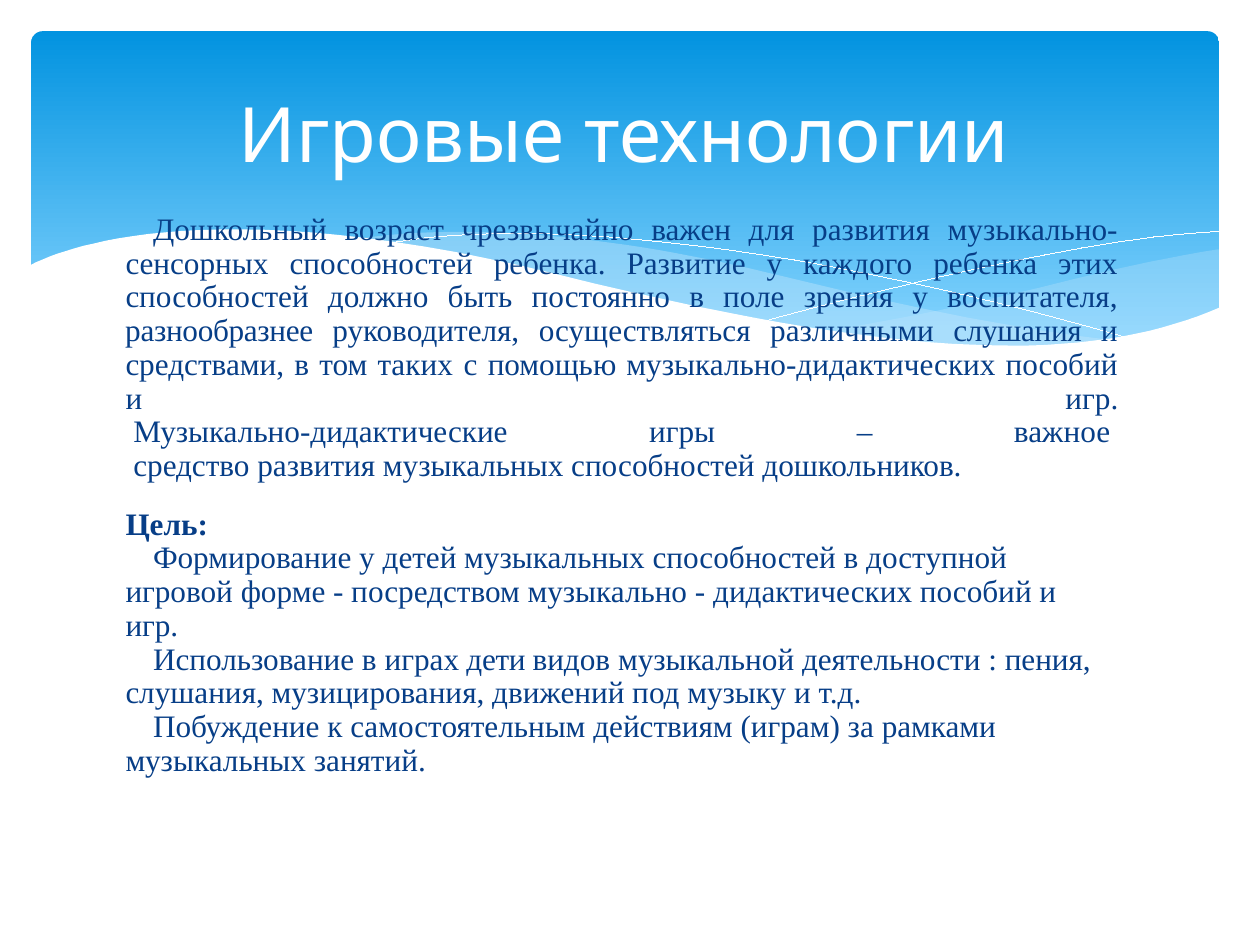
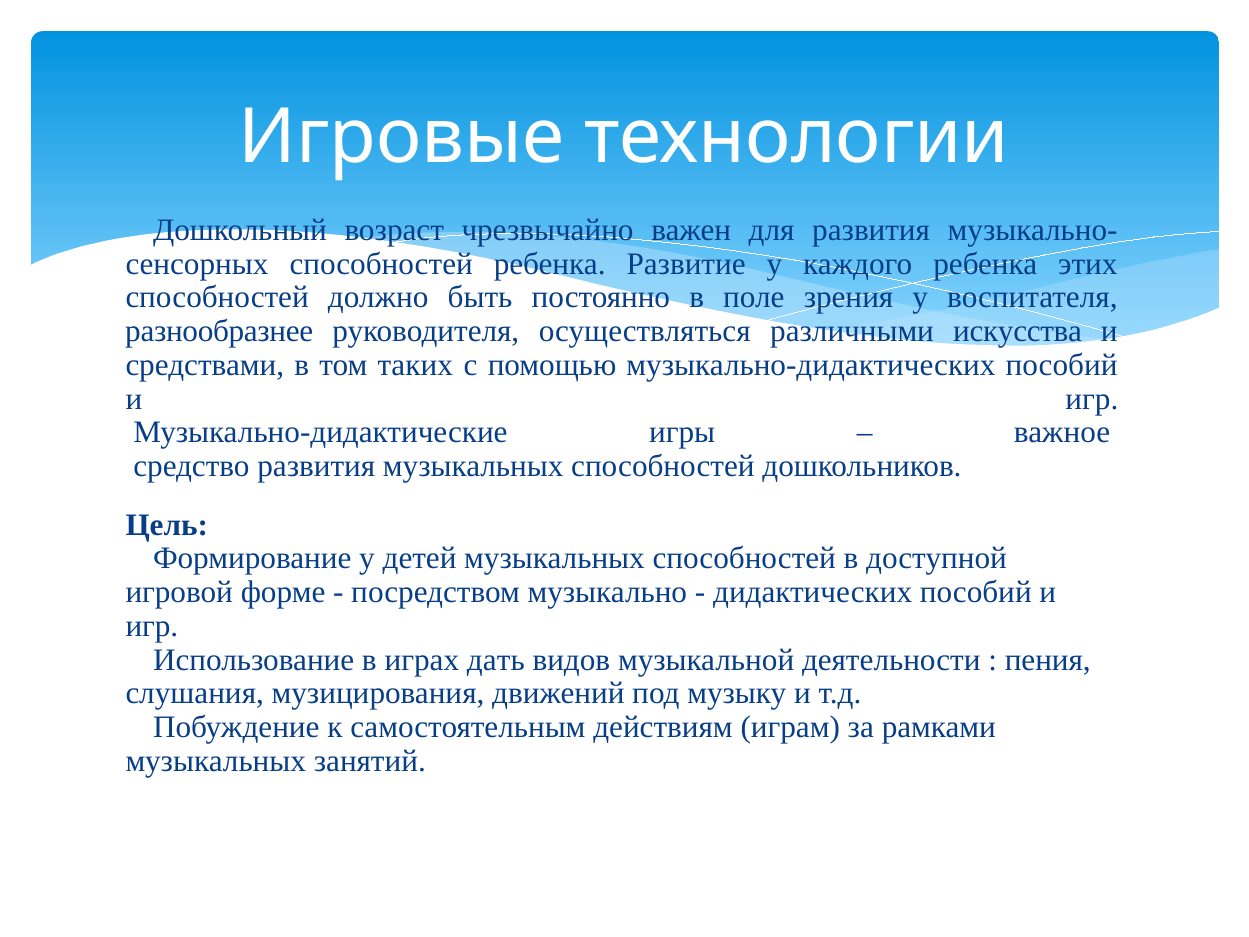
различными слушания: слушания -> искусства (1018, 331)
дети: дети -> дать (496, 660)
